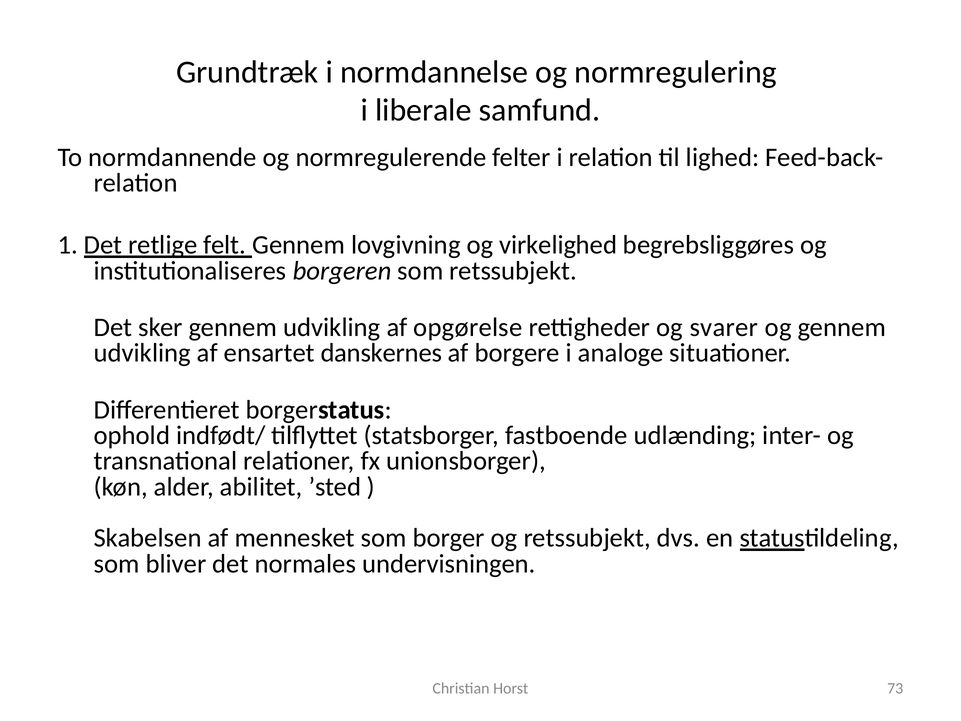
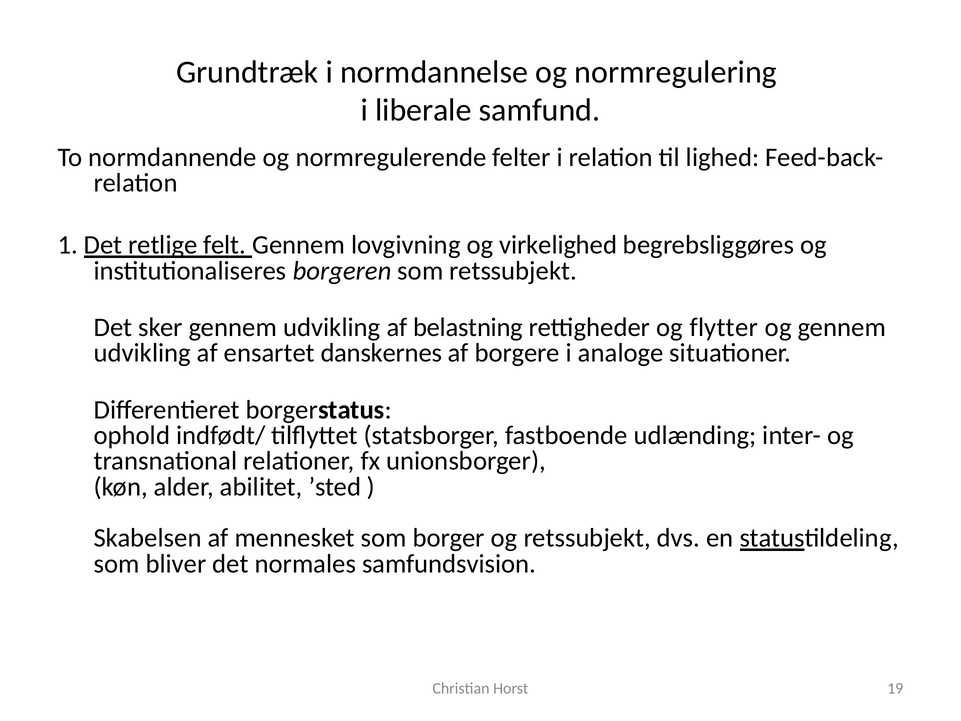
opgørelse: opgørelse -> belastning (468, 327)
svarer: svarer -> flytter (724, 327)
undervisningen: undervisningen -> samfundsvision (449, 564)
73: 73 -> 19 (895, 688)
